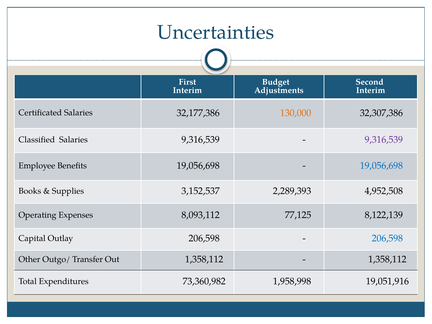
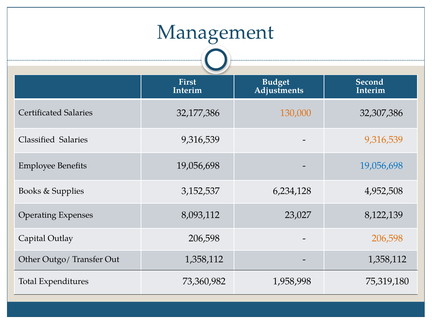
Uncertainties: Uncertainties -> Management (216, 32)
9,316,539 colour: purple -> orange (384, 140)
2,289,393: 2,289,393 -> 6,234,128 (292, 191)
77,125: 77,125 -> 23,027 (298, 215)
206,598 colour: blue -> orange (387, 238)
19,051,916: 19,051,916 -> 75,319,180 (387, 281)
